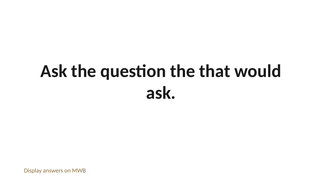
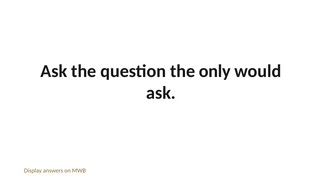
that: that -> only (215, 71)
